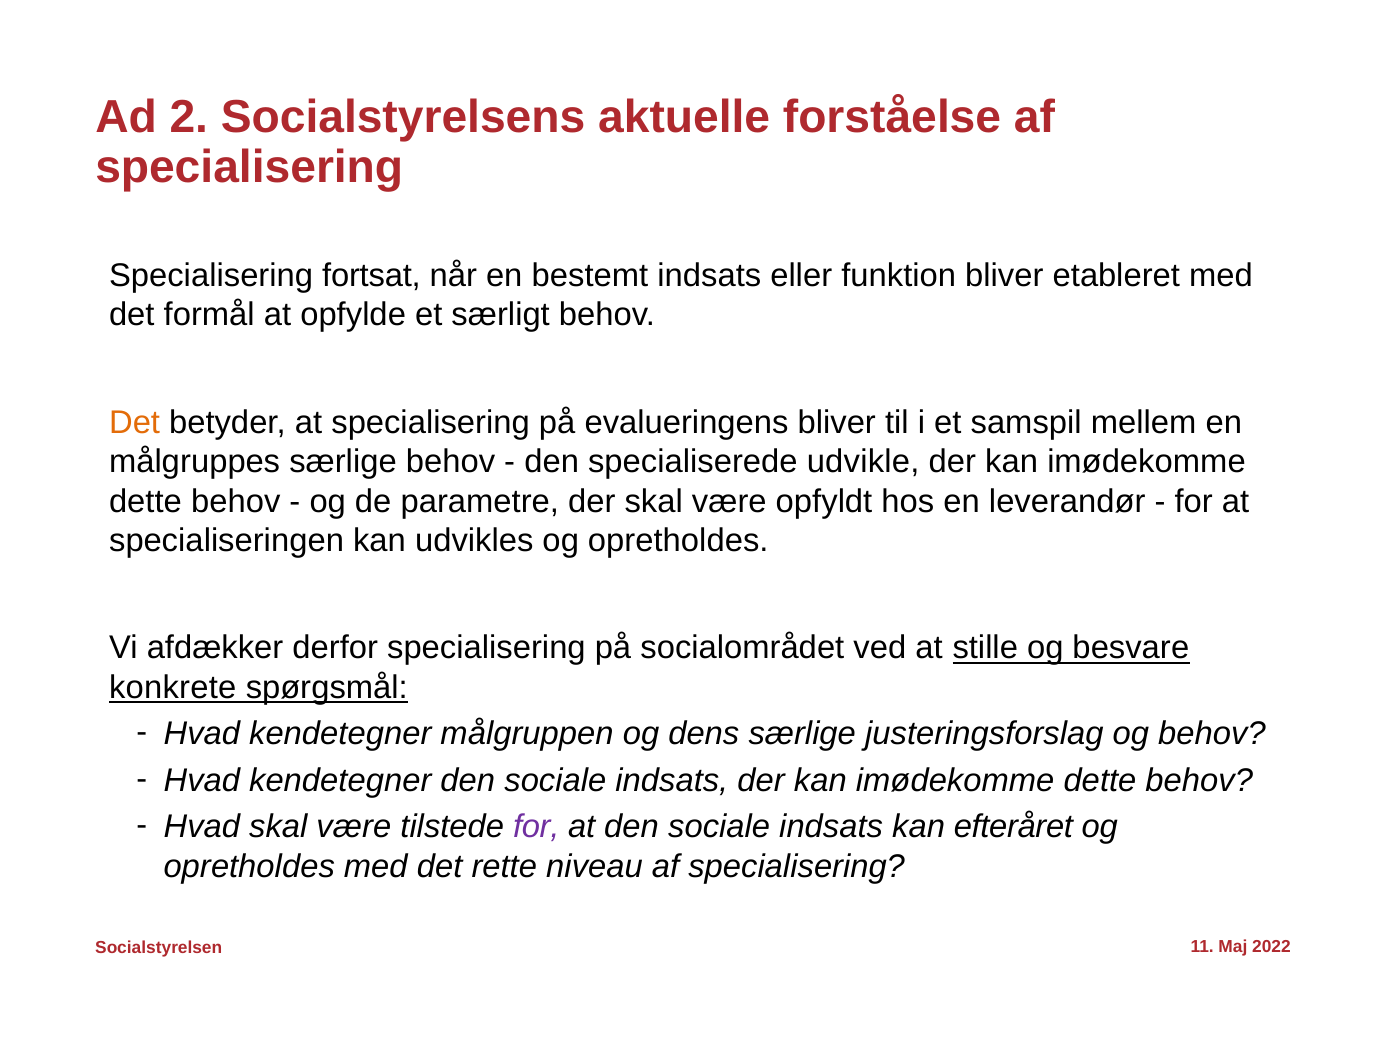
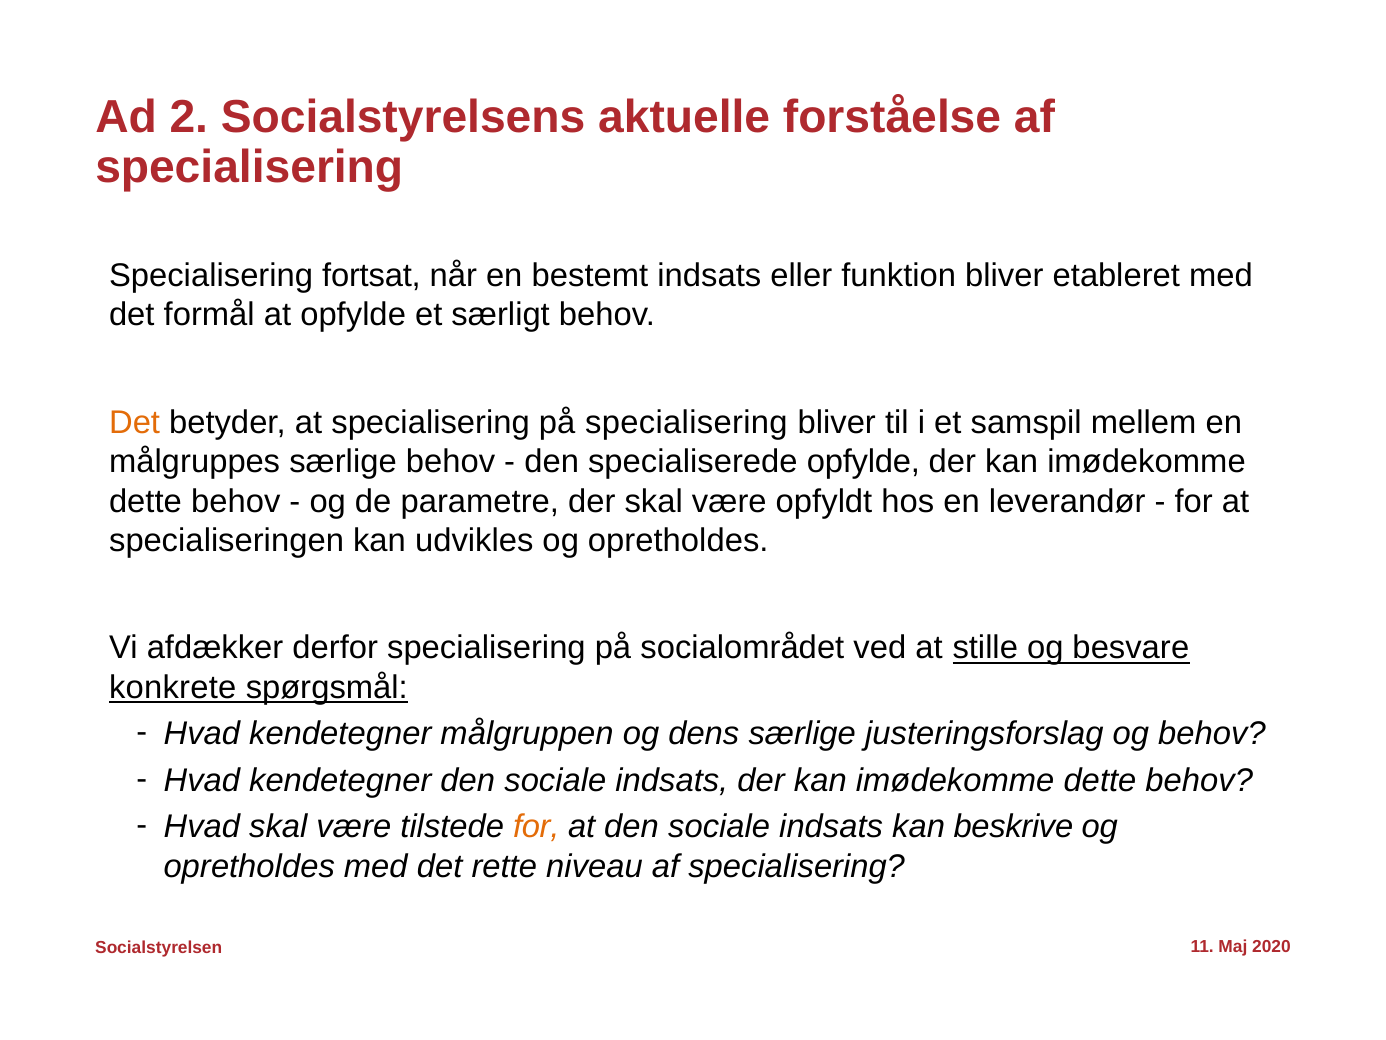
på evalueringens: evalueringens -> specialisering (686, 423)
specialiserede udvikle: udvikle -> opfylde (863, 462)
for colour: purple -> orange (536, 827)
efteråret: efteråret -> beskrive (1013, 827)
2022: 2022 -> 2020 (1271, 946)
